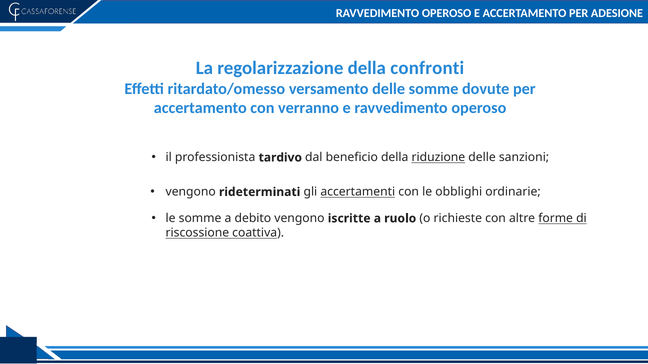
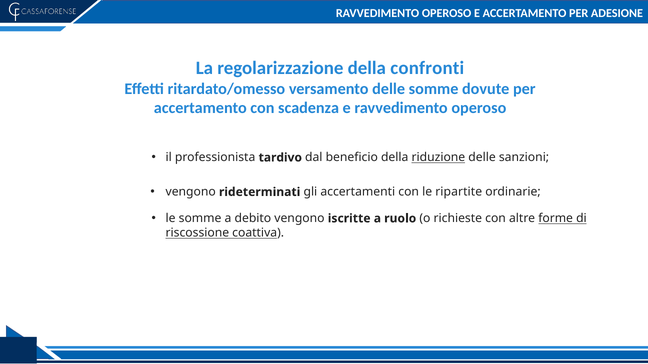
verranno: verranno -> scadenza (309, 108)
accertamenti underline: present -> none (358, 192)
obblighi: obblighi -> ripartite (459, 192)
